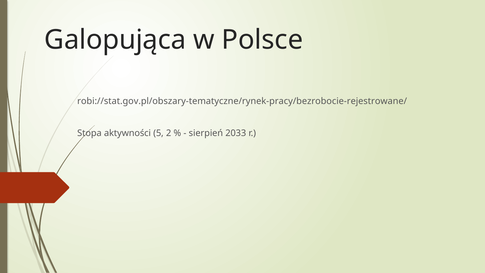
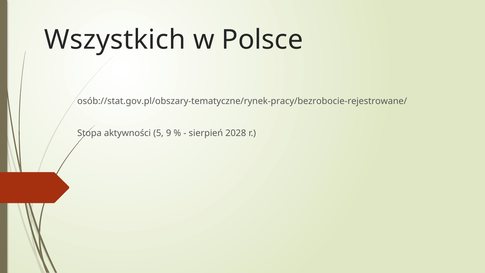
Galopująca: Galopująca -> Wszystkich (115, 40)
robi://stat.gov.pl/obszary-tematyczne/rynek-pracy/bezrobocie-rejestrowane/: robi://stat.gov.pl/obszary-tematyczne/rynek-pracy/bezrobocie-rejestrowane/ -> osób://stat.gov.pl/obszary-tematyczne/rynek-pracy/bezrobocie-rejestrowane/ (242, 101)
2: 2 -> 9 (169, 133)
2033: 2033 -> 2028 (236, 133)
